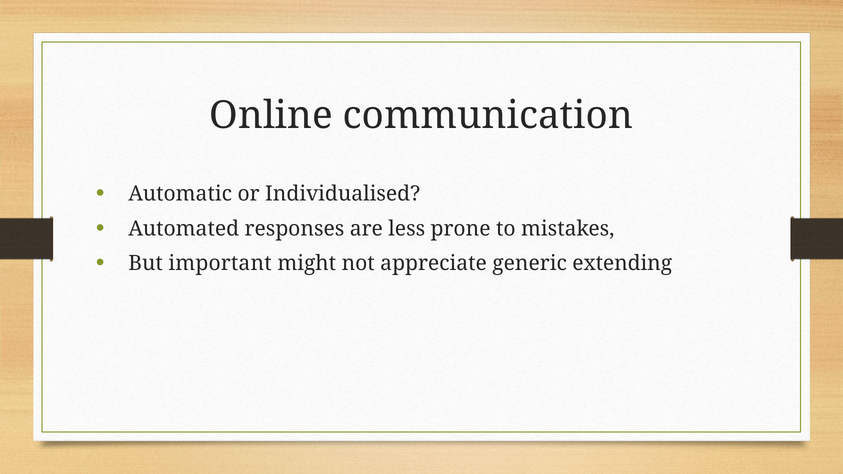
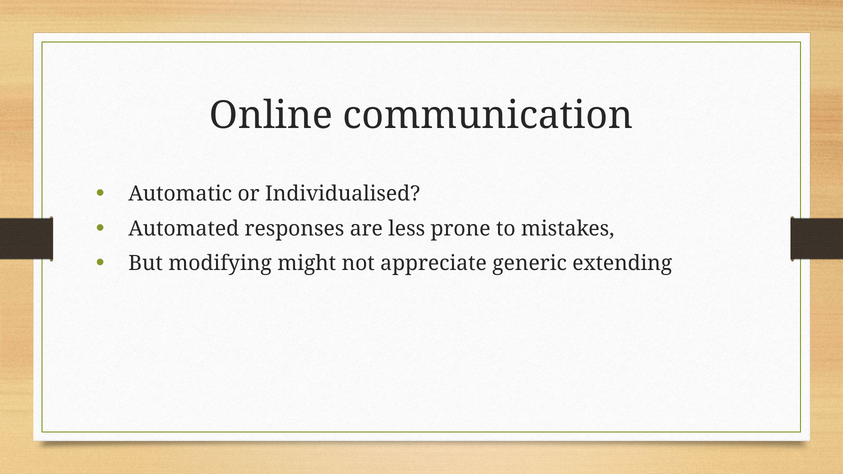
important: important -> modifying (220, 264)
